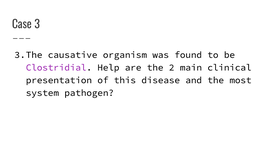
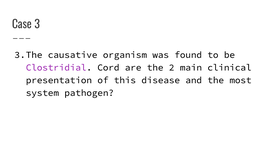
Help: Help -> Cord (108, 67)
